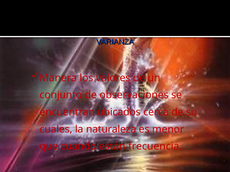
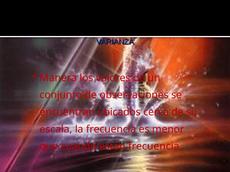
cuales: cuales -> escala (56, 130)
la naturaleza: naturaleza -> frecuencia (111, 130)
